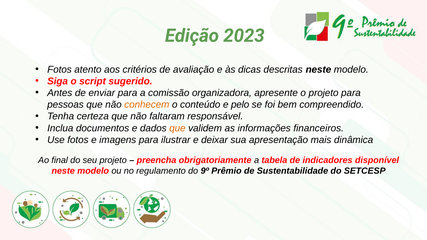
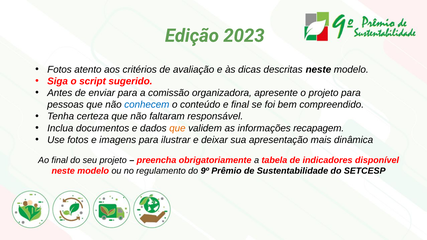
conhecem colour: orange -> blue (147, 105)
e pelo: pelo -> final (240, 105)
financeiros: financeiros -> recapagem (319, 128)
